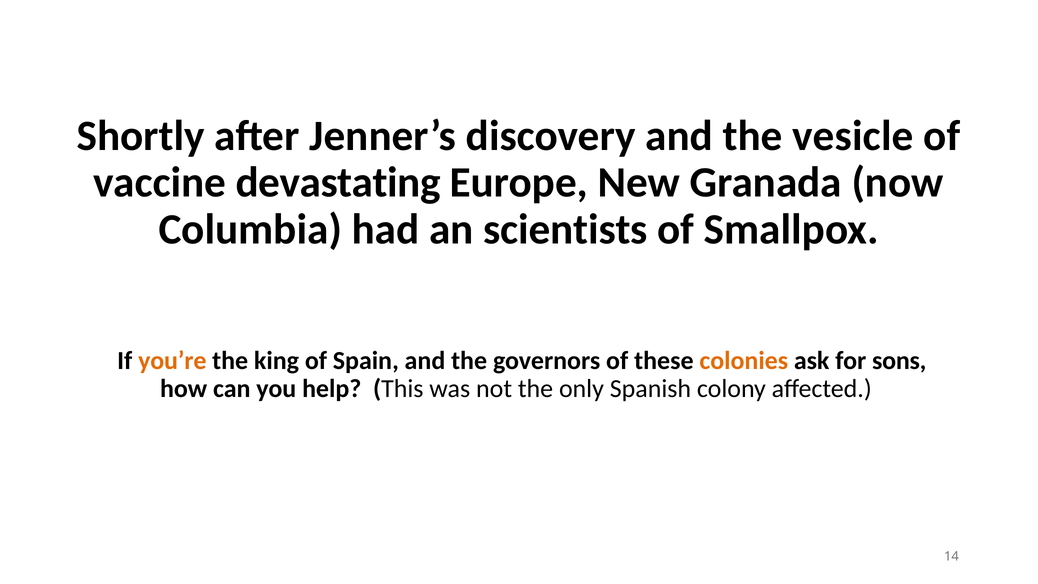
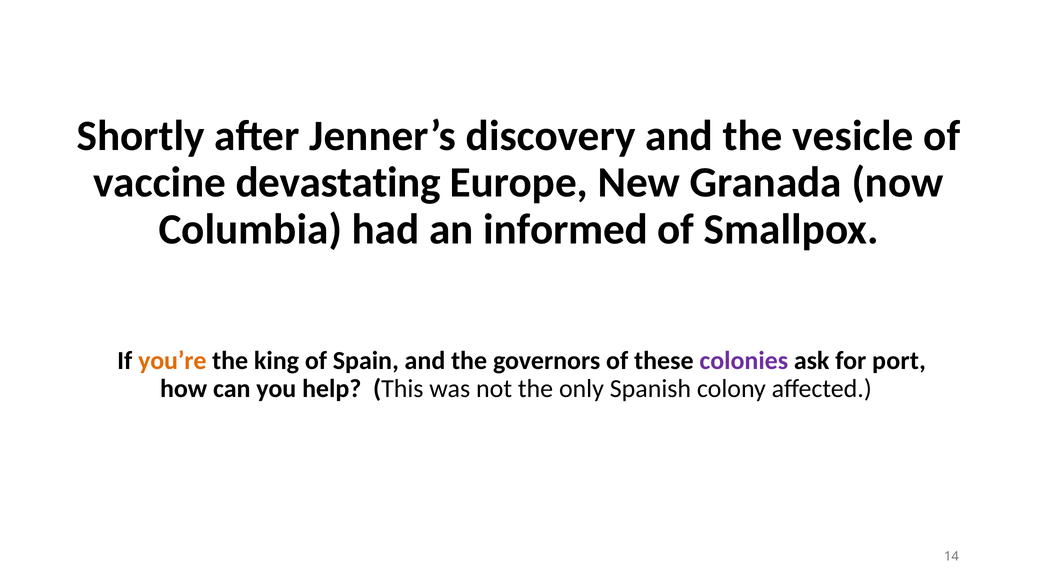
scientists: scientists -> informed (566, 229)
colonies colour: orange -> purple (744, 360)
sons: sons -> port (899, 360)
